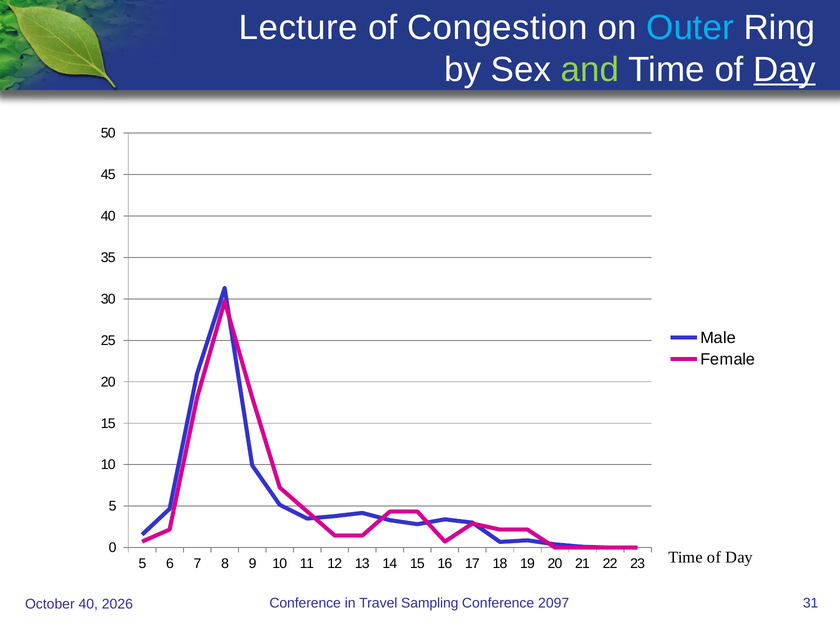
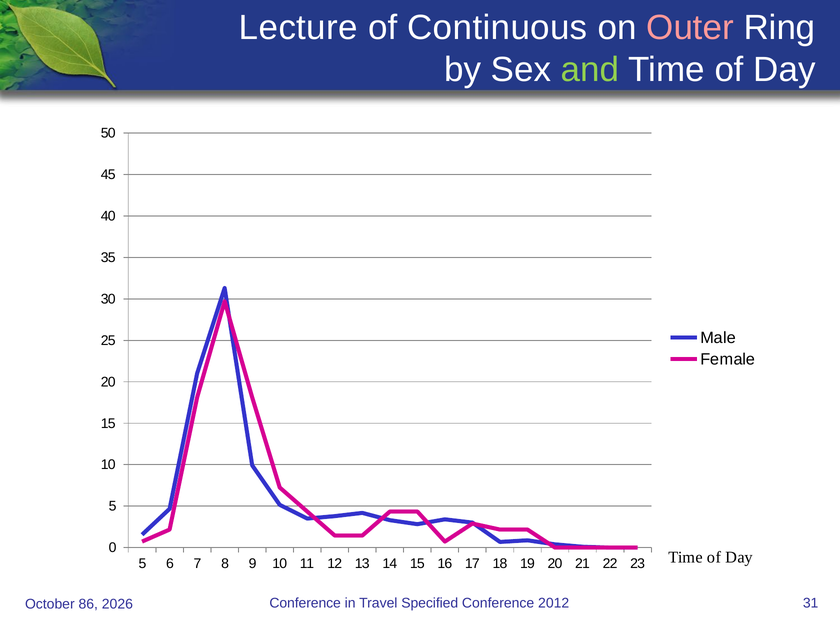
Congestion: Congestion -> Continuous (497, 28)
Outer colour: light blue -> pink (690, 28)
Day underline: present -> none (785, 70)
Sampling: Sampling -> Specified (430, 603)
2097: 2097 -> 2012 (554, 603)
40: 40 -> 86 (88, 604)
